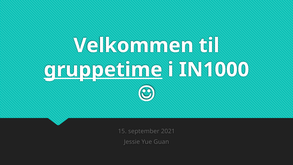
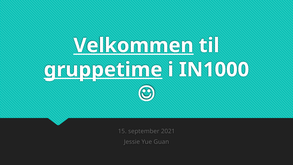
Velkommen underline: none -> present (134, 45)
